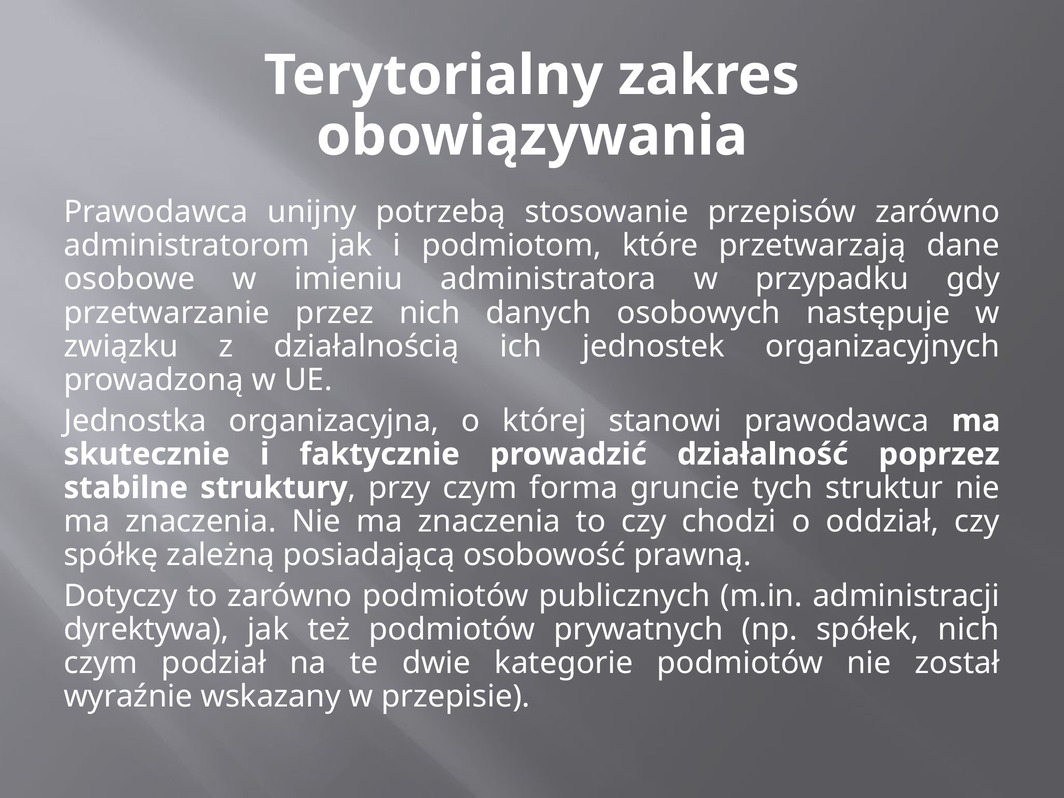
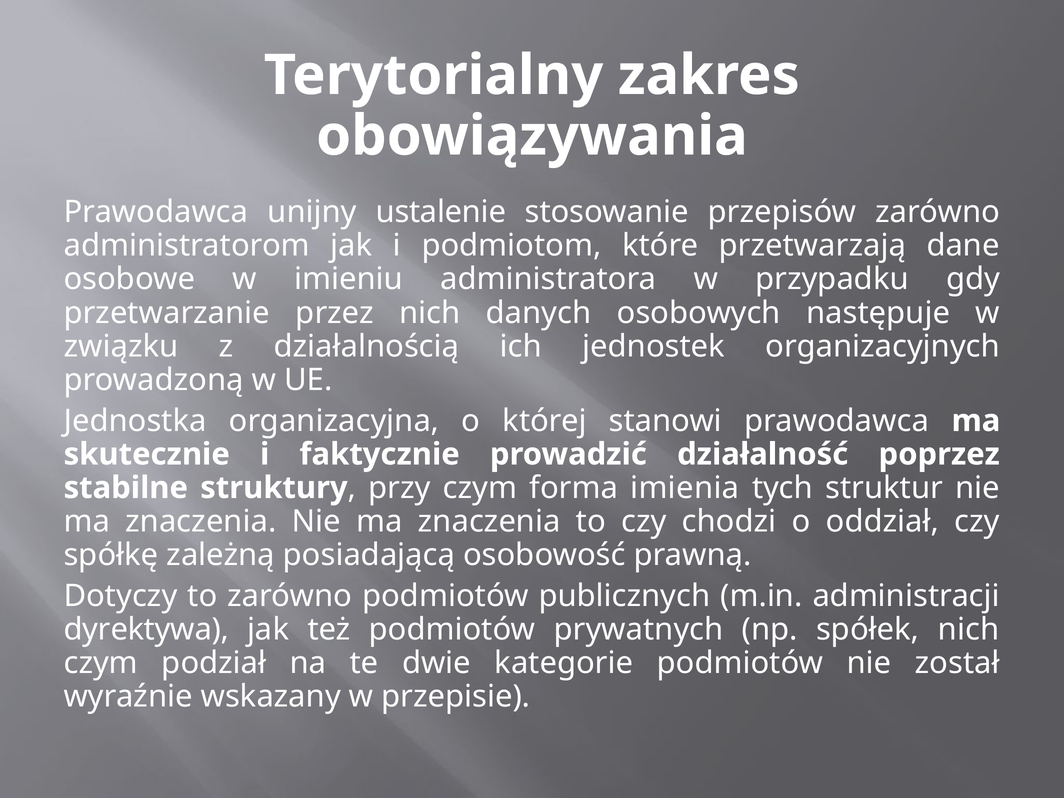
potrzebą: potrzebą -> ustalenie (441, 212)
gruncie: gruncie -> imienia (685, 488)
